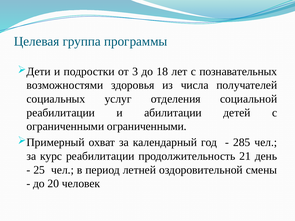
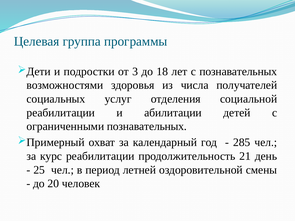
ограниченными ограниченными: ограниченными -> познавательных (147, 127)
